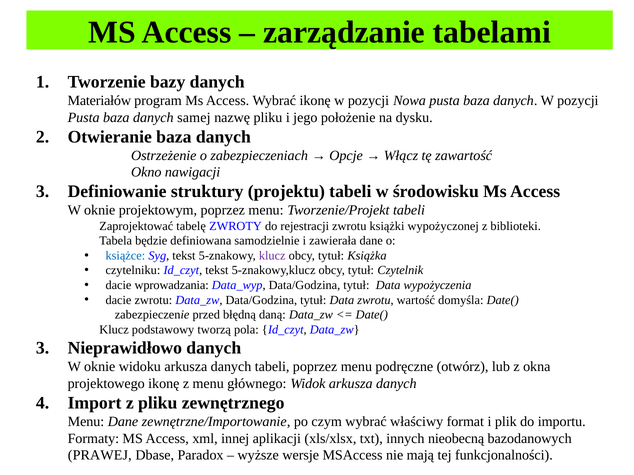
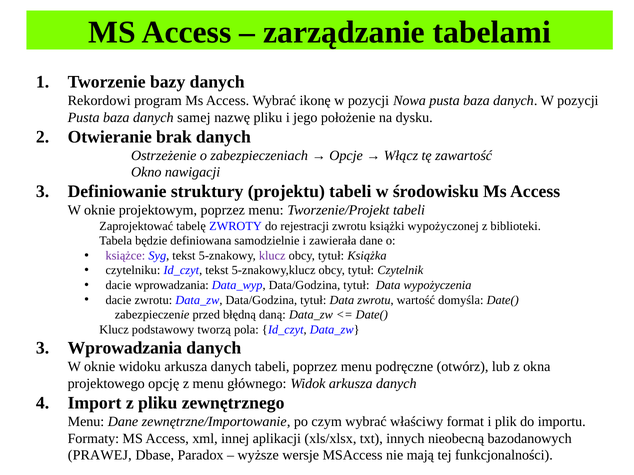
Materiałów: Materiałów -> Rekordowi (99, 101)
Otwieranie baza: baza -> brak (174, 137)
książce colour: blue -> purple (125, 256)
Nieprawidłowo: Nieprawidłowo -> Wprowadzania (125, 348)
projektowego ikonę: ikonę -> opcję (164, 384)
